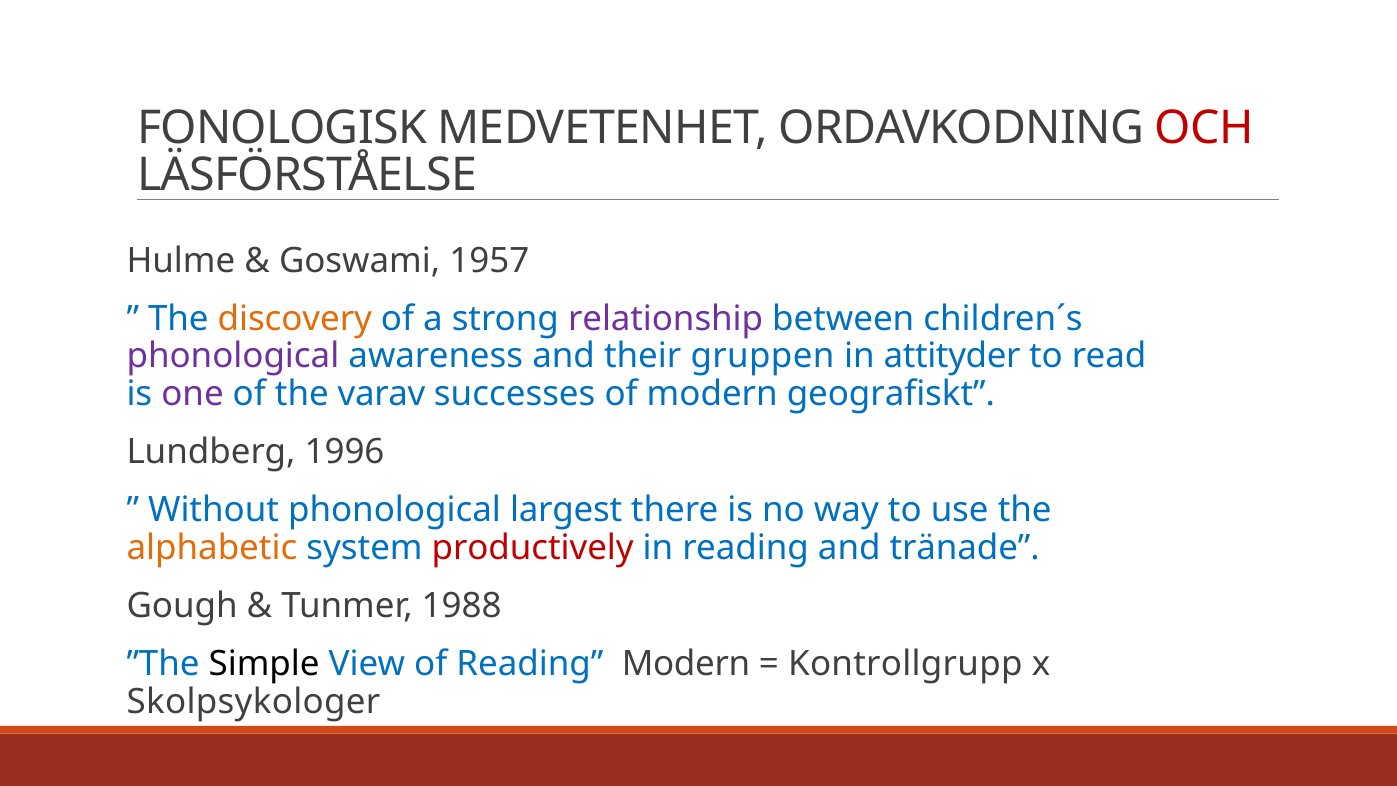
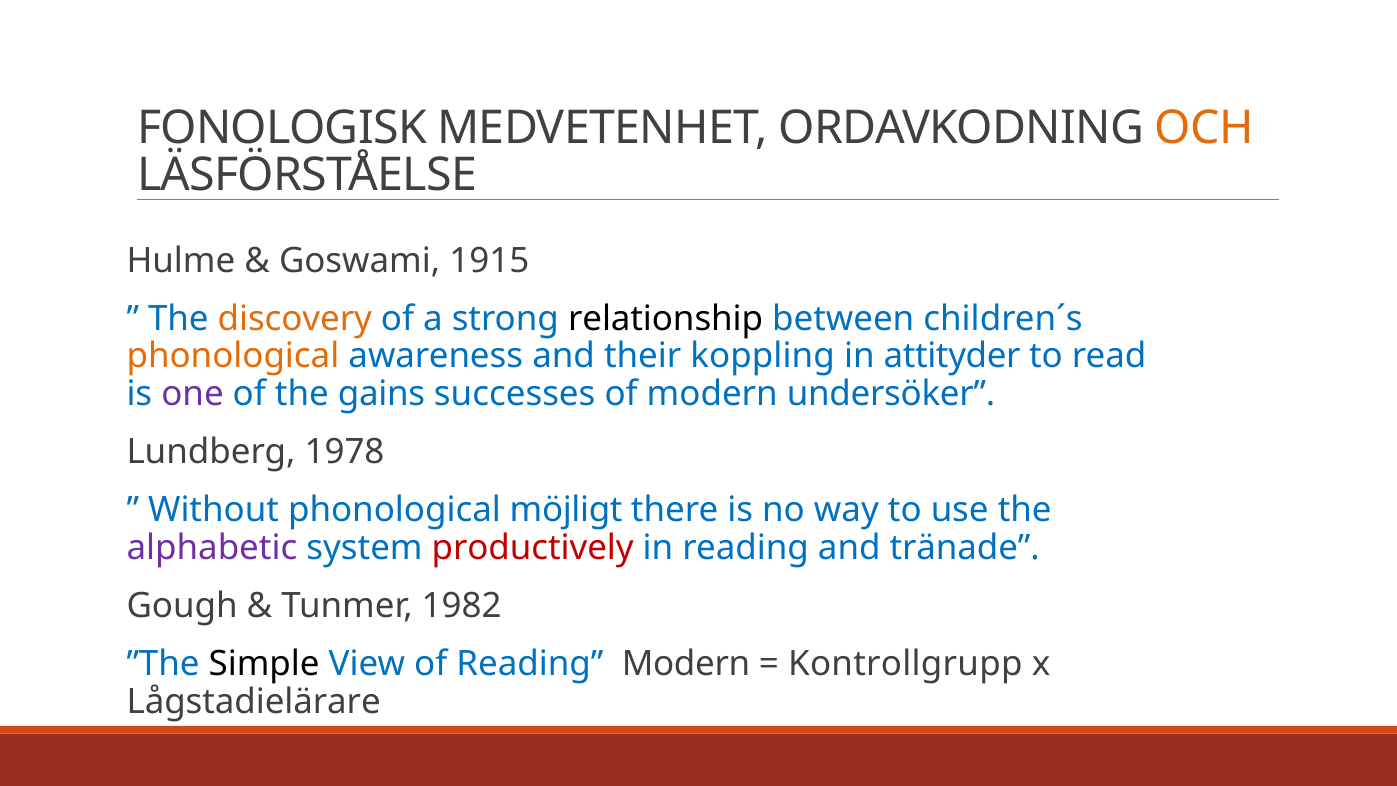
OCH colour: red -> orange (1205, 128)
1957: 1957 -> 1915 (489, 260)
relationship colour: purple -> black (666, 319)
phonological colour: purple -> orange (233, 356)
gruppen: gruppen -> koppling (763, 356)
varav: varav -> gains (382, 394)
geografiskt: geografiskt -> undersöker (891, 394)
1996: 1996 -> 1978 (345, 452)
largest: largest -> möjligt (566, 510)
alphabetic colour: orange -> purple (212, 548)
1988: 1988 -> 1982 (462, 606)
Skolpsykologer: Skolpsykologer -> Lågstadielärare (254, 702)
